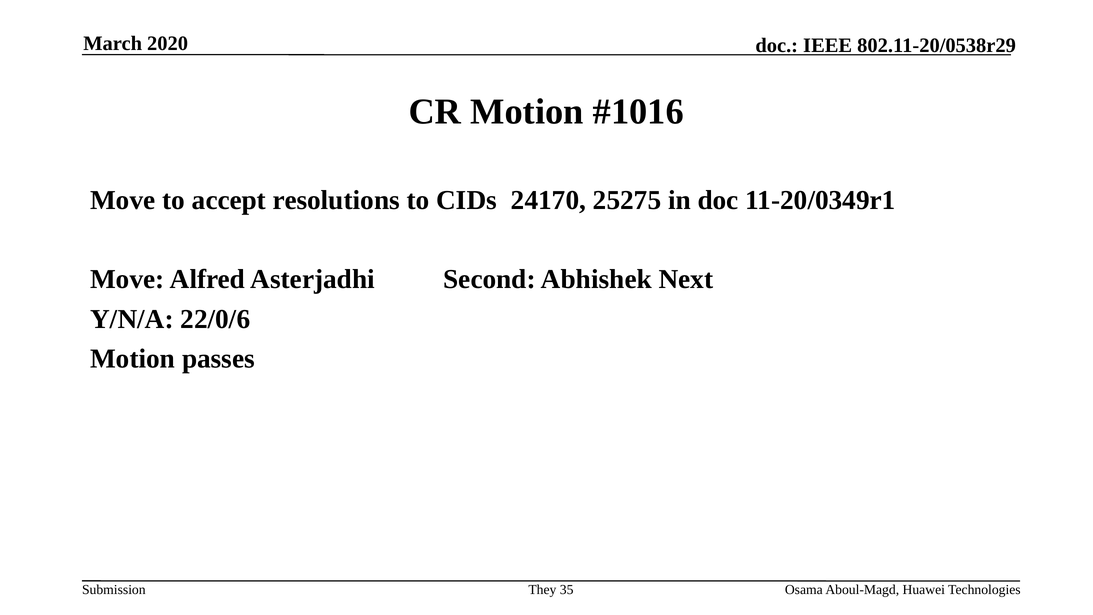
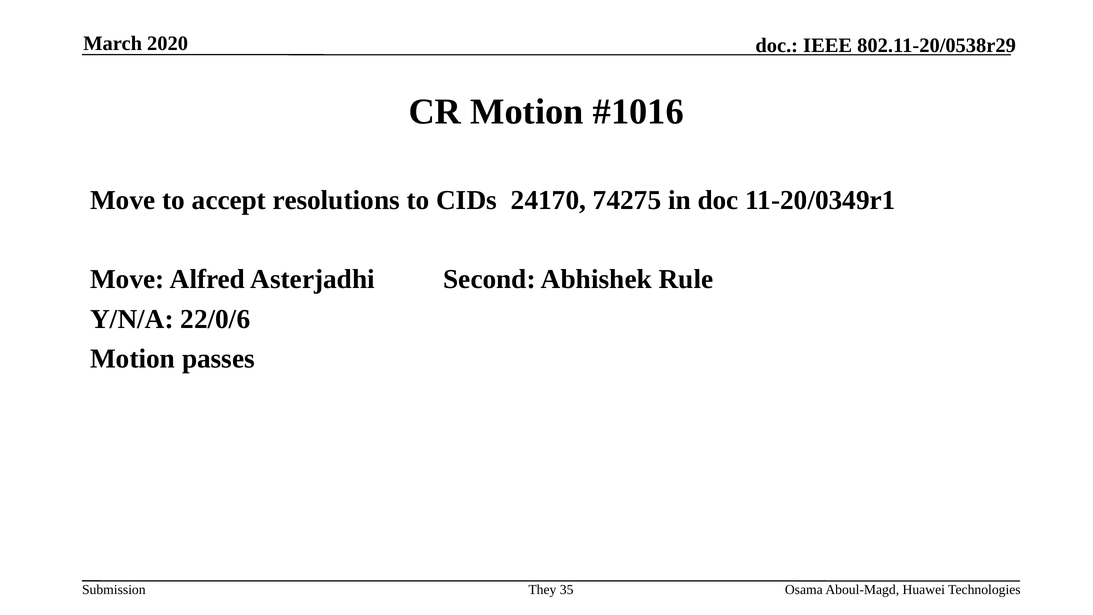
25275: 25275 -> 74275 (627, 200)
Next: Next -> Rule (686, 279)
